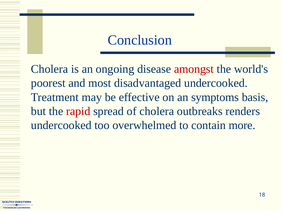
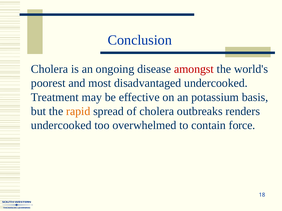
symptoms: symptoms -> potassium (215, 97)
rapid colour: red -> orange (78, 111)
more: more -> force (242, 126)
